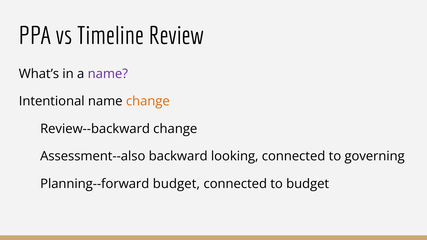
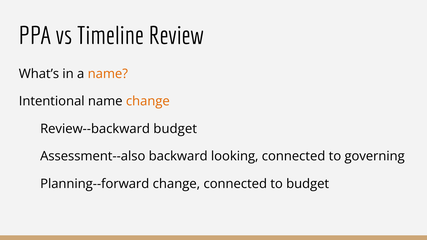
name colour: purple -> orange (108, 74)
Review--backward change: change -> budget (175, 129)
Planning--forward budget: budget -> change (176, 184)
